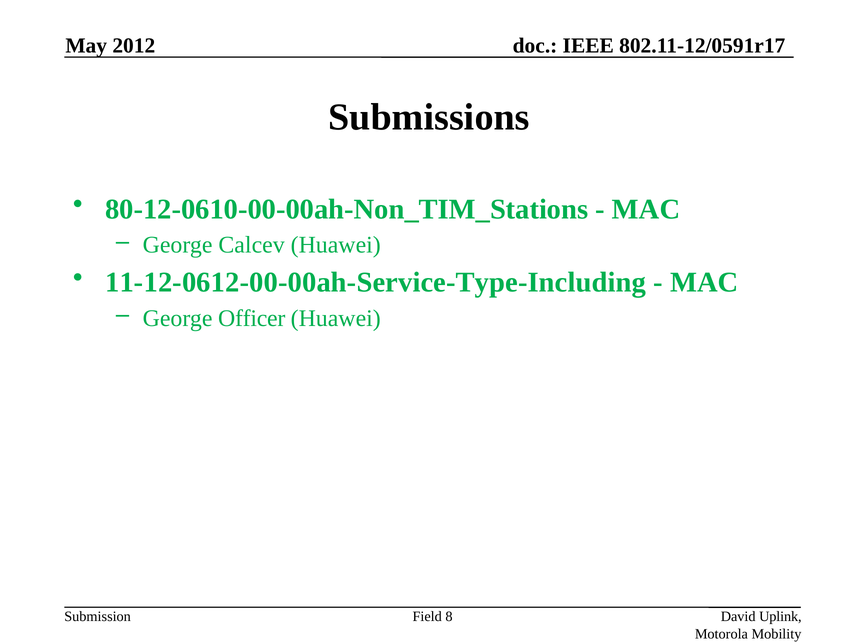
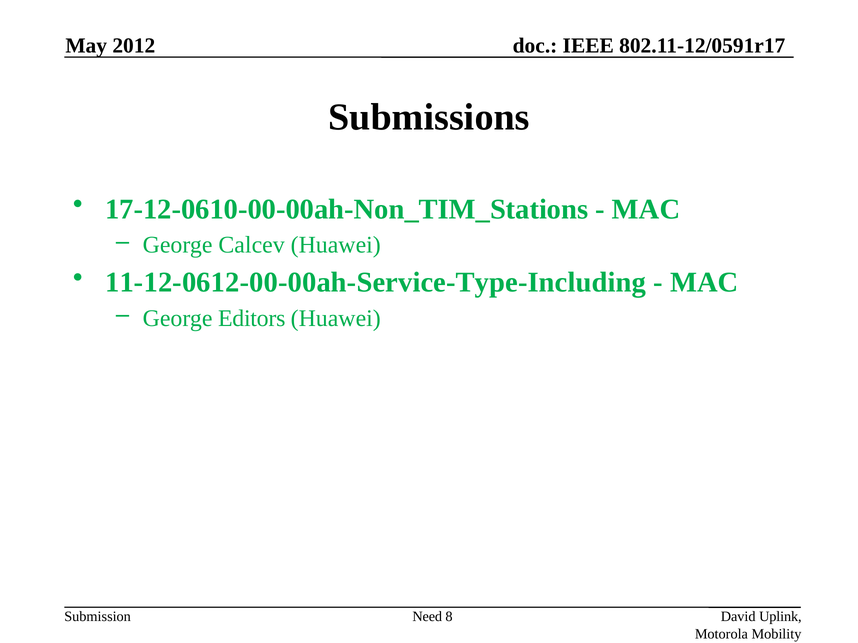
80-12-0610-00-00ah-Non_TIM_Stations: 80-12-0610-00-00ah-Non_TIM_Stations -> 17-12-0610-00-00ah-Non_TIM_Stations (347, 209)
Officer: Officer -> Editors (252, 319)
Field: Field -> Need (427, 617)
